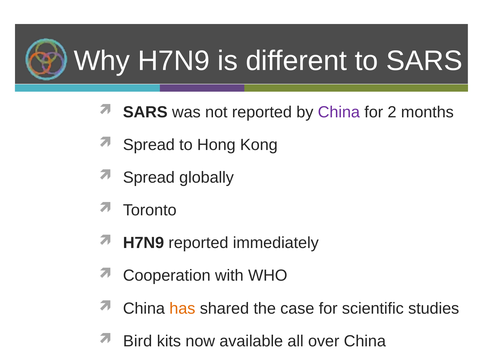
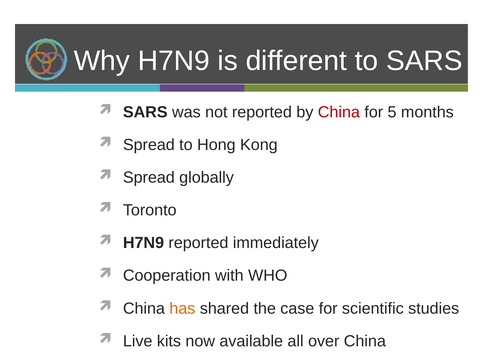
China colour: purple -> red (339, 112)
2: 2 -> 5 (392, 112)
Bird: Bird -> Live (138, 341)
